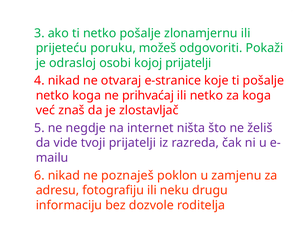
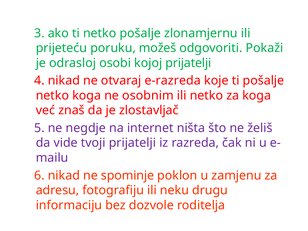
e-stranice: e-stranice -> e-razreda (173, 81)
prihvaćaj: prihvaćaj -> osobnim (148, 95)
poznaješ: poznaješ -> spominje (128, 175)
